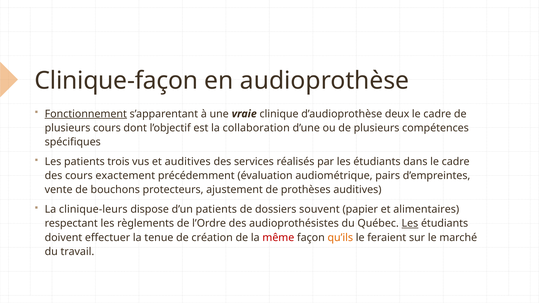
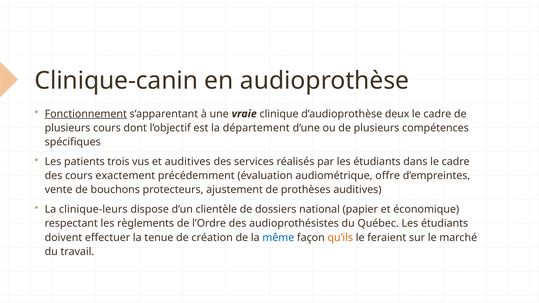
Clinique-façon: Clinique-façon -> Clinique-canin (116, 81)
collaboration: collaboration -> département (256, 128)
pairs: pairs -> offre (388, 176)
d’un patients: patients -> clientèle (216, 210)
souvent: souvent -> national (320, 210)
alimentaires: alimentaires -> économique (426, 210)
Les underline: present -> none (410, 224)
même colour: red -> blue (278, 238)
